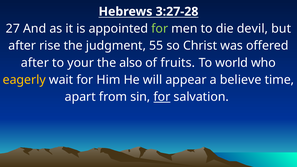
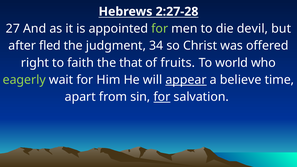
3:27-28: 3:27-28 -> 2:27-28 (177, 12)
rise: rise -> fled (50, 46)
55: 55 -> 34 (156, 46)
after: after -> right (35, 63)
your: your -> faith (81, 63)
also: also -> that (131, 63)
eagerly colour: yellow -> light green (24, 80)
appear underline: none -> present (186, 80)
